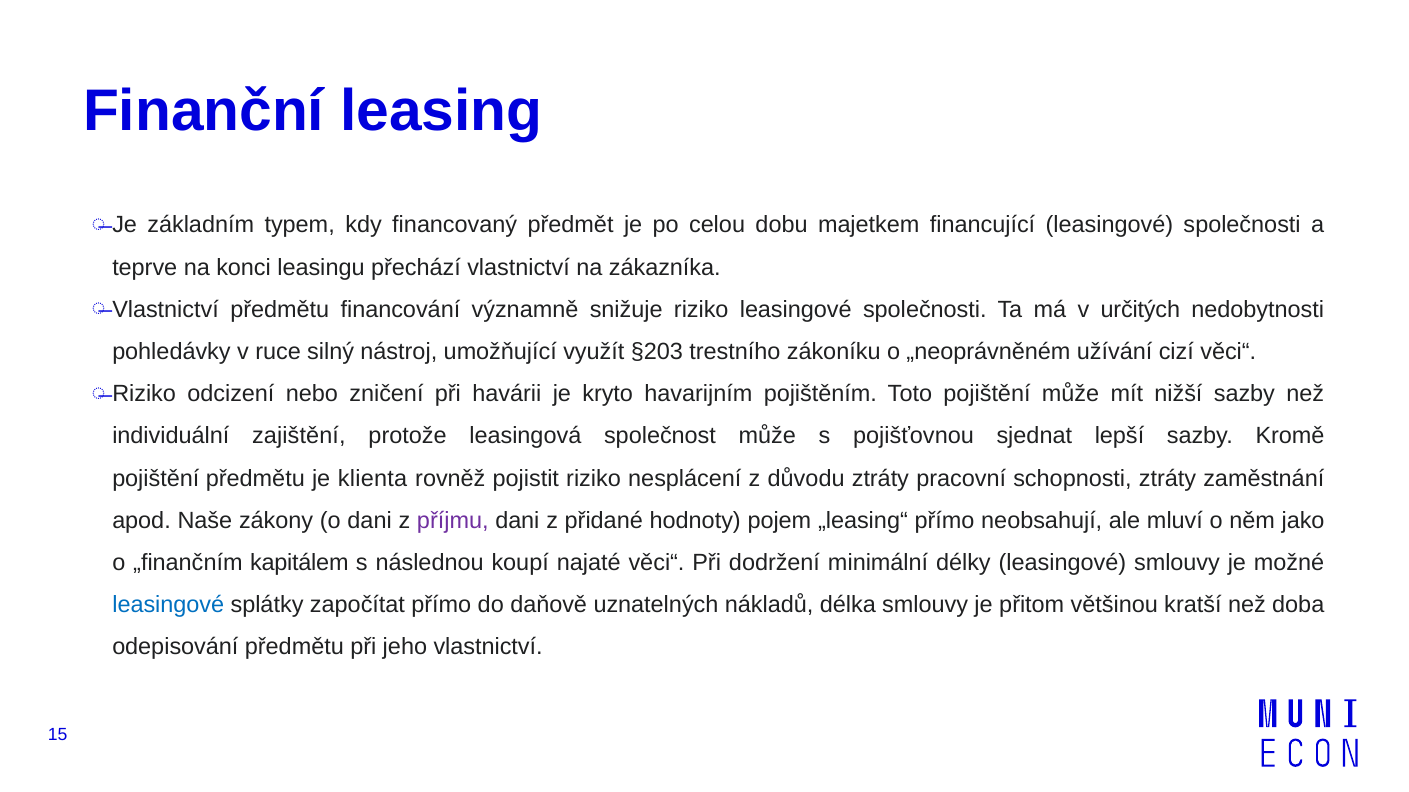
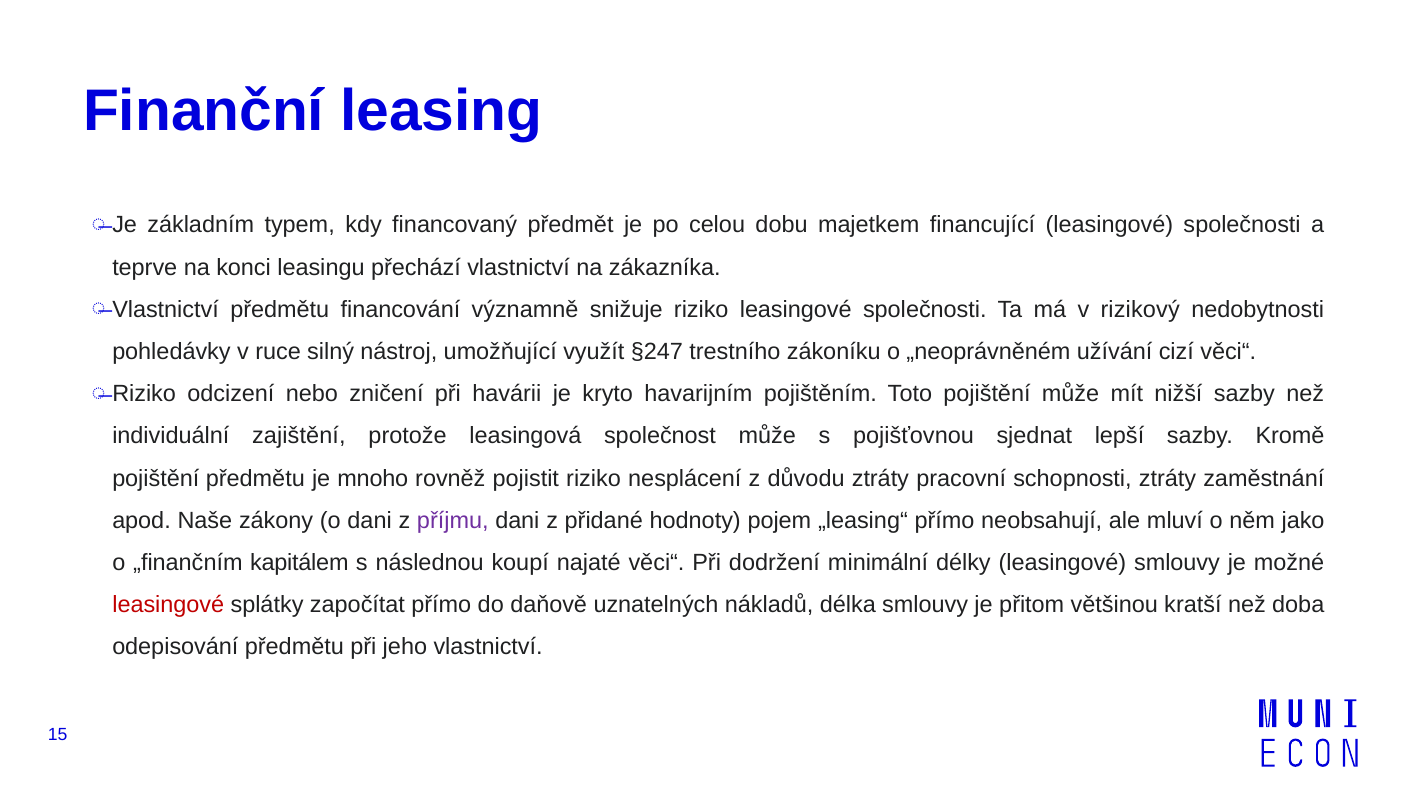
určitých: určitých -> rizikový (1140, 310)
§203: §203 -> §247 (657, 352)
klienta: klienta -> mnoho (373, 479)
leasingové colour: blue -> red (168, 605)
